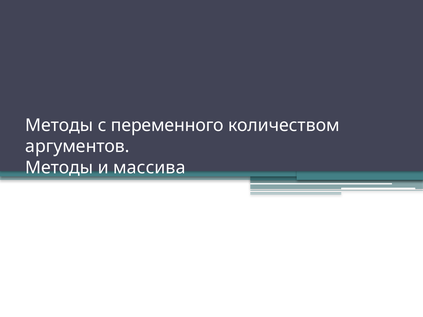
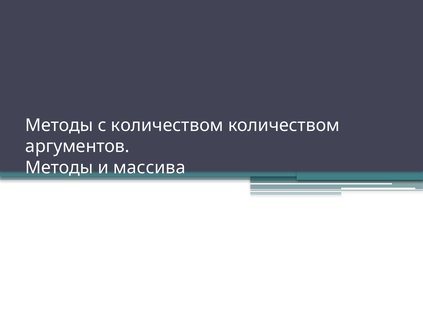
с переменного: переменного -> количеством (167, 125)
